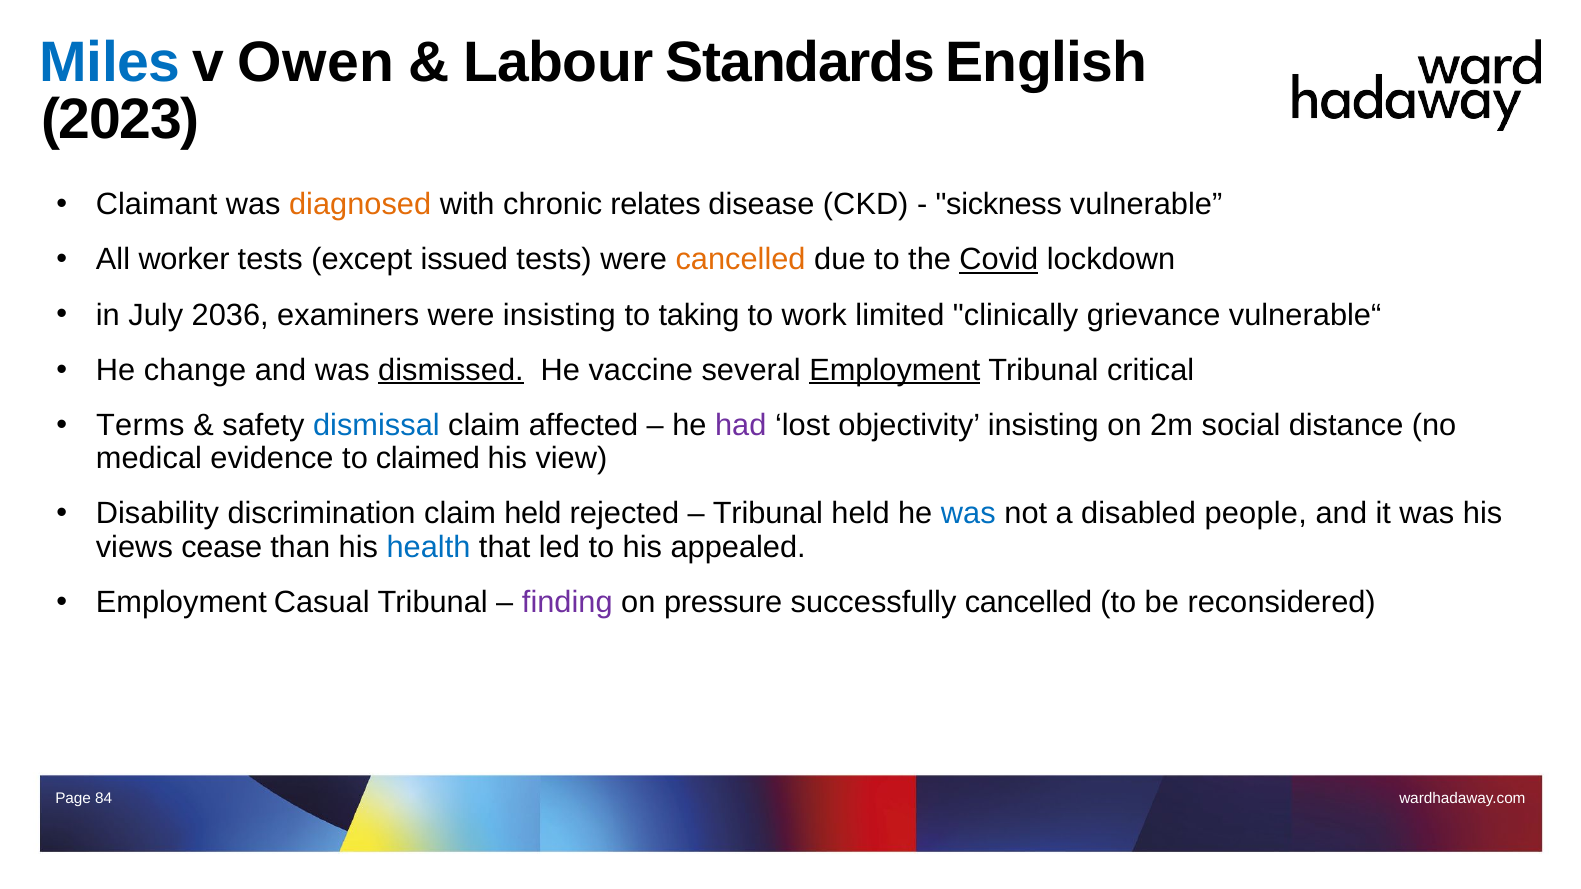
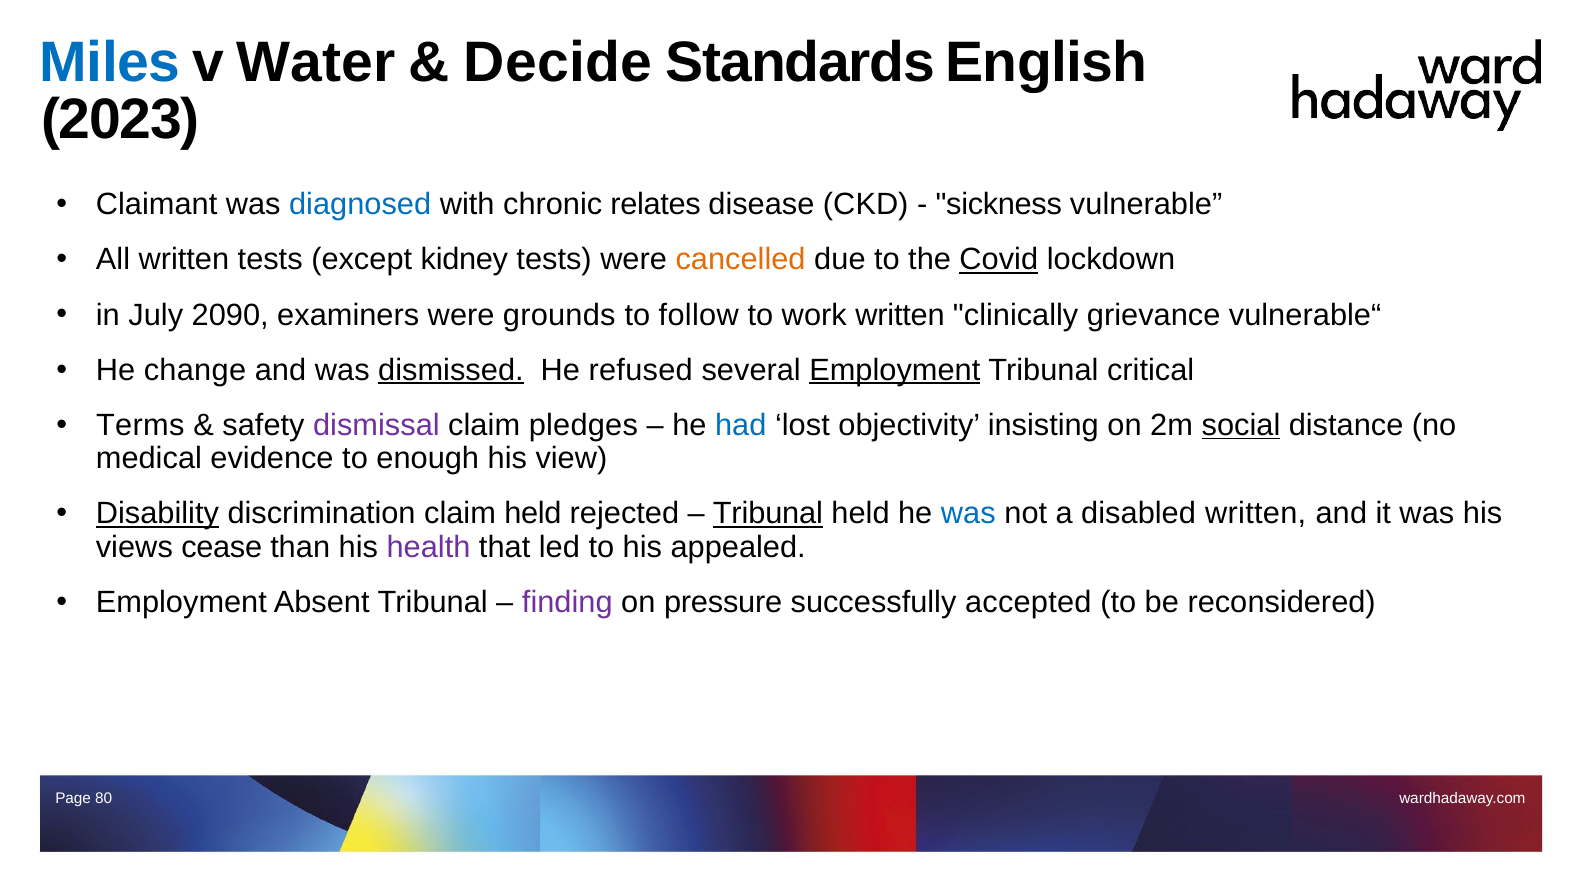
Owen: Owen -> Water (316, 63)
Labour: Labour -> Decide (558, 63)
diagnosed colour: orange -> blue (360, 205)
All worker: worker -> written (184, 260)
issued: issued -> kidney (464, 260)
2036: 2036 -> 2090 (230, 315)
were insisting: insisting -> grounds (559, 315)
taking: taking -> follow (699, 315)
work limited: limited -> written (900, 315)
vaccine: vaccine -> refused (641, 370)
dismissal colour: blue -> purple (376, 426)
affected: affected -> pledges (583, 426)
had colour: purple -> blue (741, 426)
social underline: none -> present (1241, 426)
claimed: claimed -> enough (428, 459)
Disability underline: none -> present (157, 514)
Tribunal underline: none -> present (768, 514)
disabled people: people -> written (1256, 514)
health colour: blue -> purple (429, 547)
Casual: Casual -> Absent (322, 602)
successfully cancelled: cancelled -> accepted (1028, 602)
84: 84 -> 80 (104, 799)
